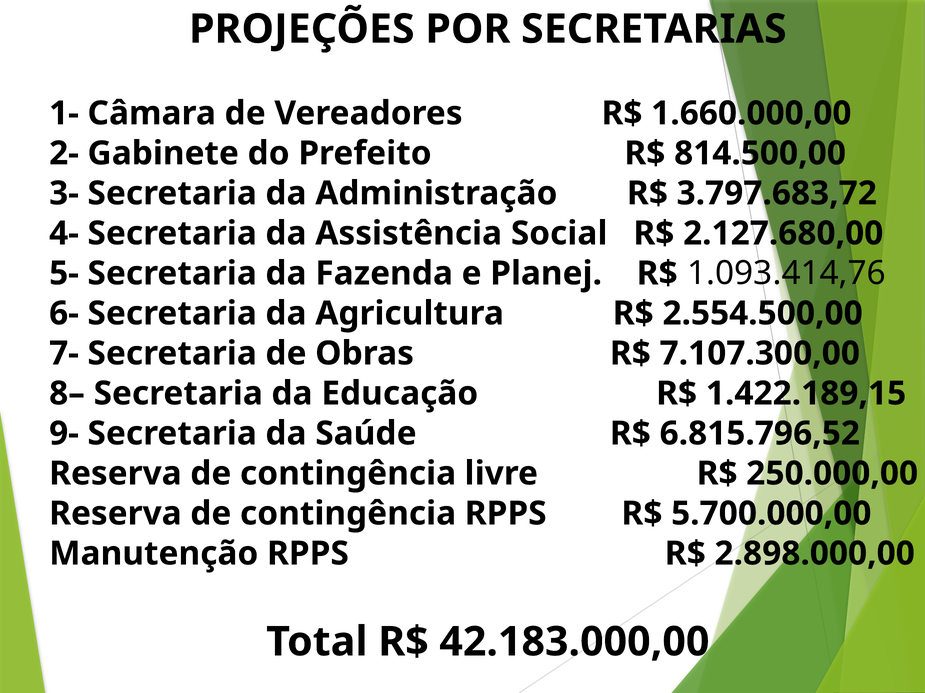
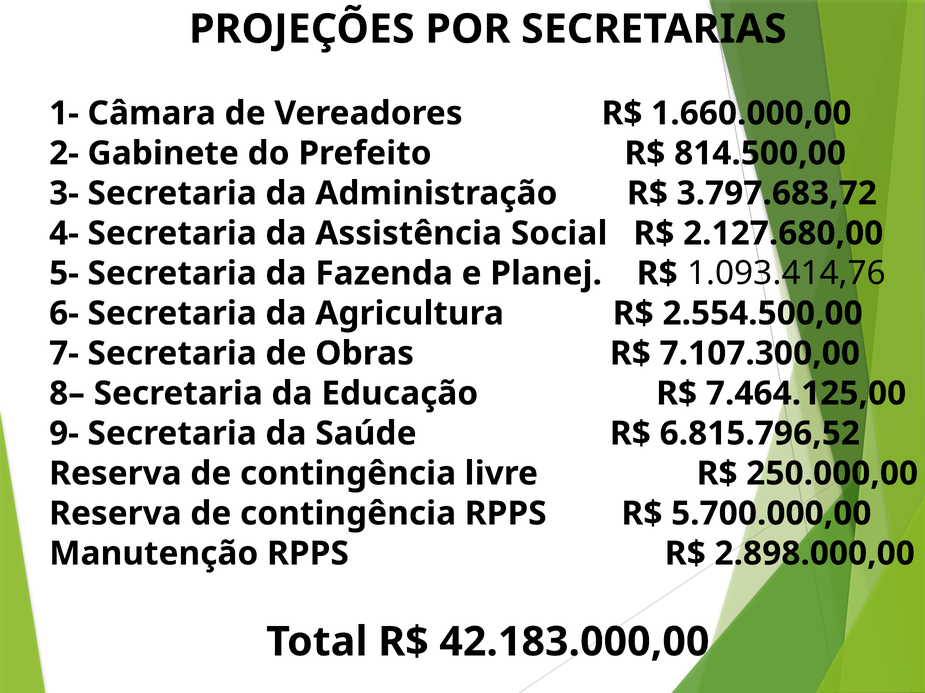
1.422.189,15: 1.422.189,15 -> 7.464.125,00 (806, 394)
